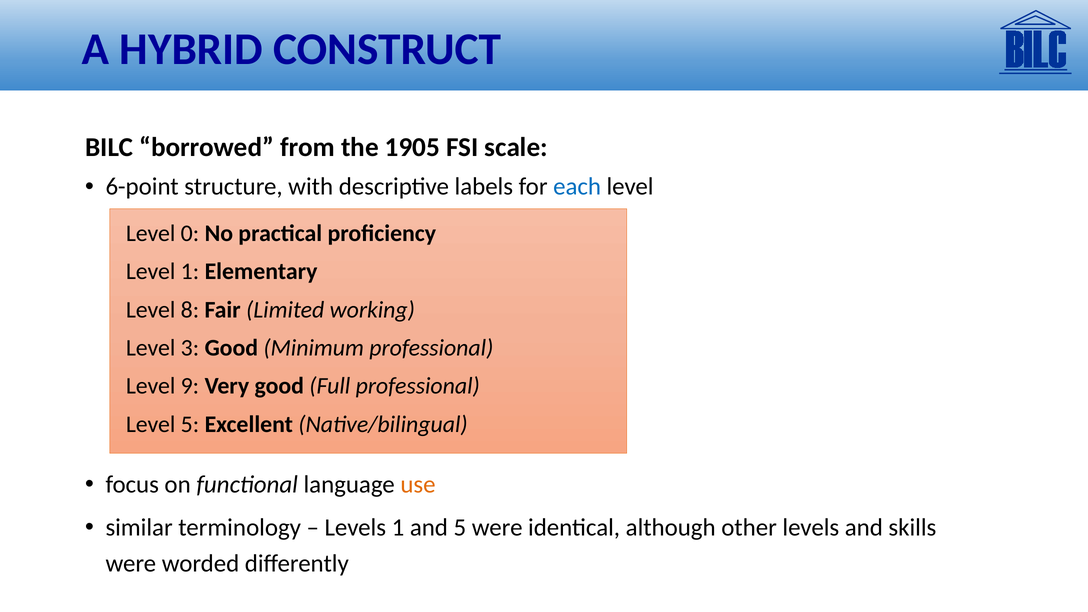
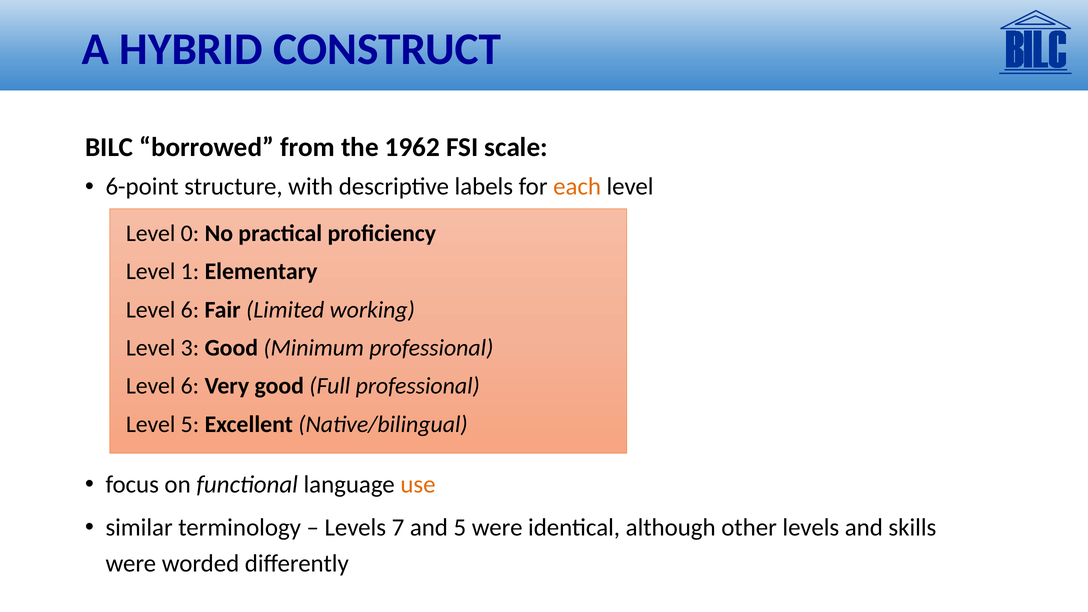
1905: 1905 -> 1962 (412, 147)
each colour: blue -> orange (577, 187)
8: 8 -> 6 (190, 310)
9: 9 -> 6 (190, 386)
Levels 1: 1 -> 7 (398, 528)
